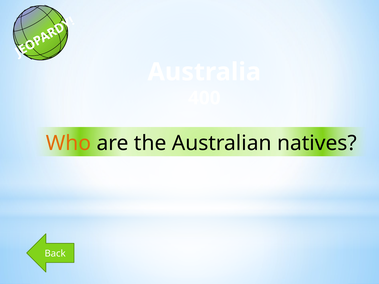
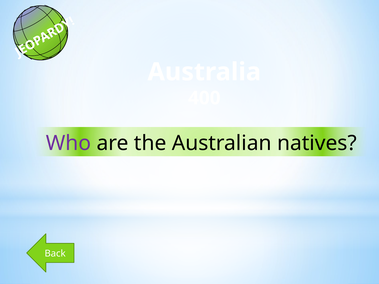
Who colour: orange -> purple (69, 143)
